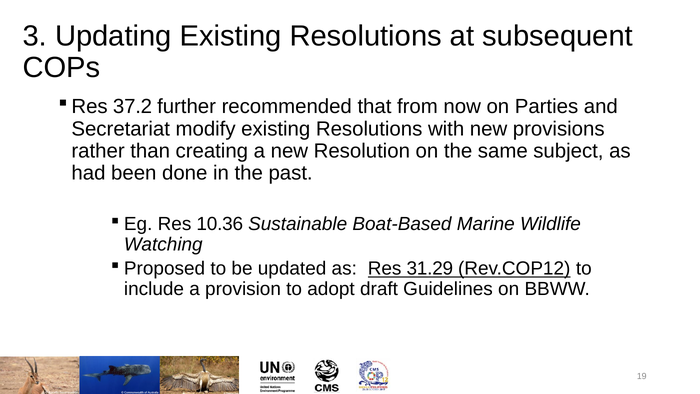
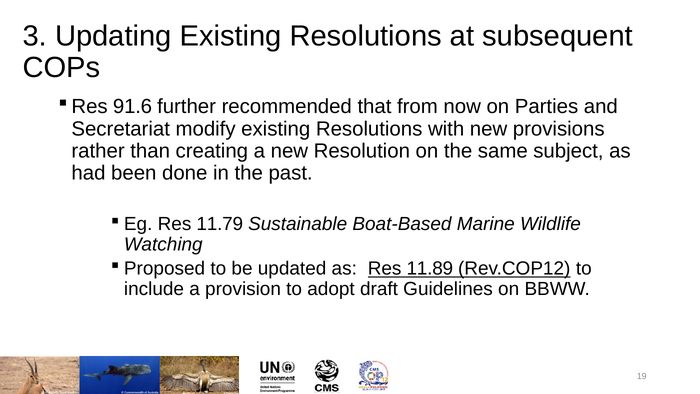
37.2: 37.2 -> 91.6 (133, 107)
10.36: 10.36 -> 11.79 (220, 224)
31.29: 31.29 -> 11.89 (430, 268)
